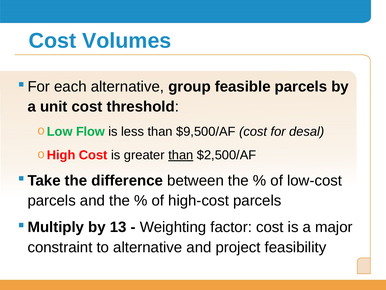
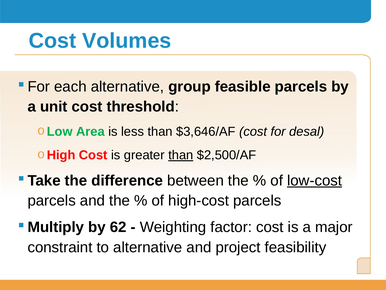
Flow: Flow -> Area (90, 131)
$9,500/AF: $9,500/AF -> $3,646/AF (206, 131)
low-cost underline: none -> present (315, 180)
13: 13 -> 62 (118, 227)
